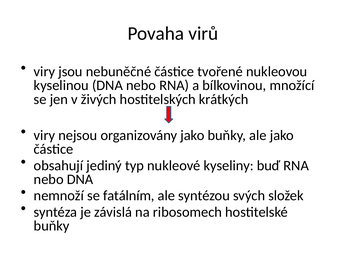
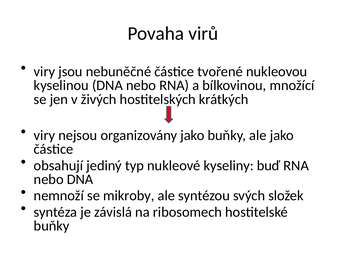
fatálním: fatálním -> mikroby (129, 195)
